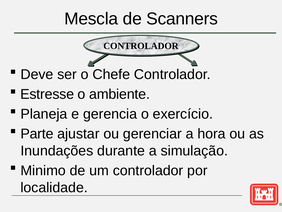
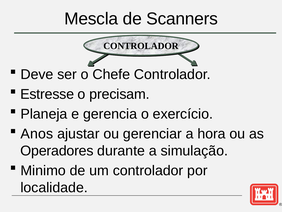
ambiente: ambiente -> precisam (120, 94)
Parte: Parte -> Anos (37, 134)
Inundações: Inundações -> Operadores (57, 150)
